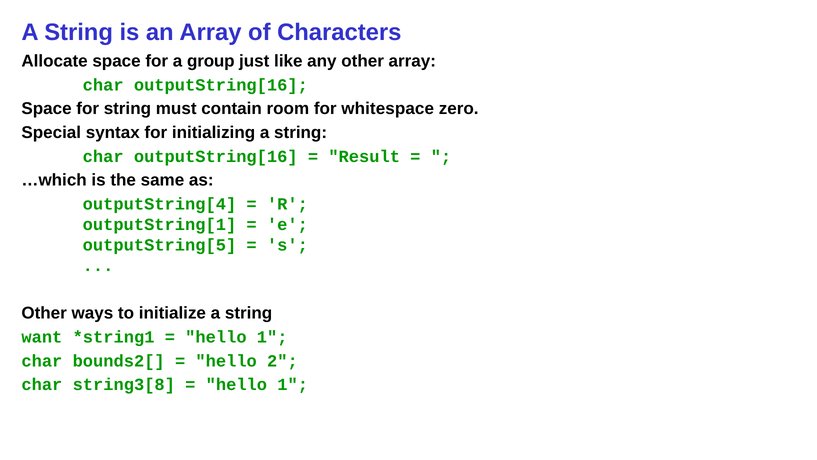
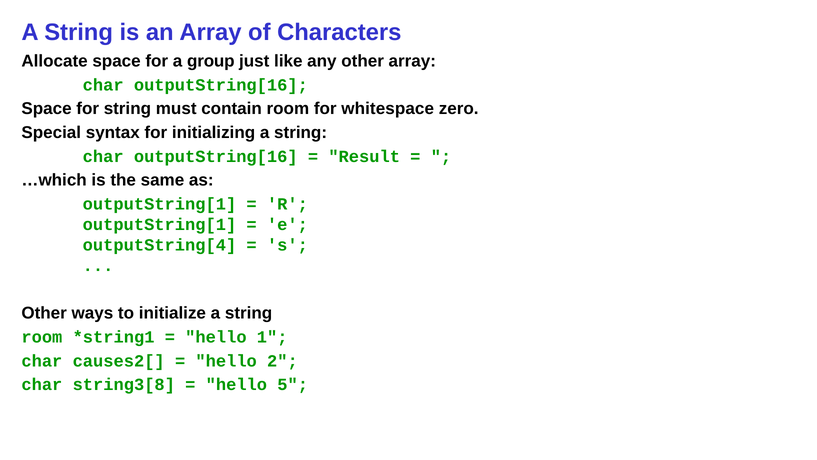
outputString[4: outputString[4 -> outputString[1 (159, 204)
outputString[5: outputString[5 -> outputString[4 (159, 245)
want: want -> room (42, 337)
bounds2[: bounds2[ -> causes2[ (119, 361)
1: 1 -> 5 (293, 384)
